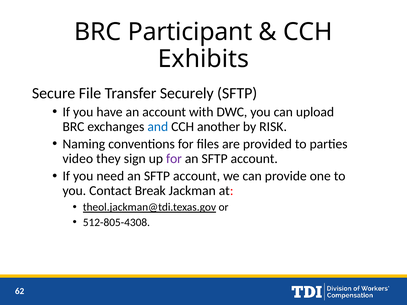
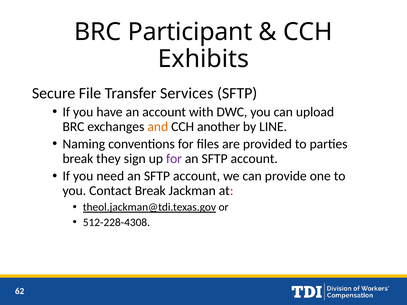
Securely: Securely -> Services (187, 93)
and colour: blue -> orange (158, 127)
RISK: RISK -> LINE (273, 127)
video: video -> break (78, 159)
512-805-4308: 512-805-4308 -> 512-228-4308 (116, 222)
